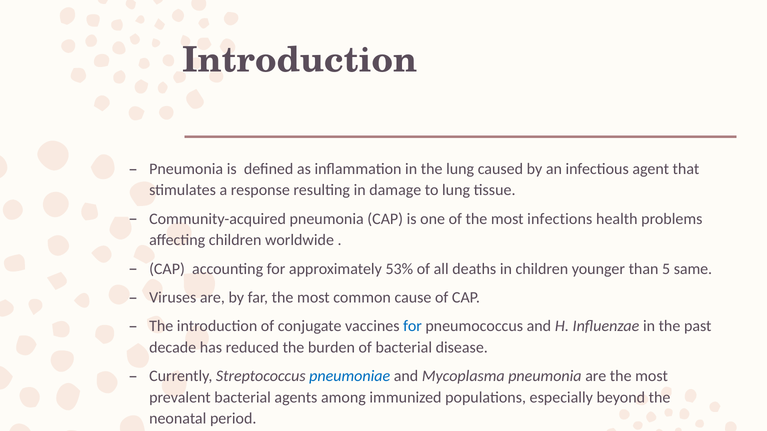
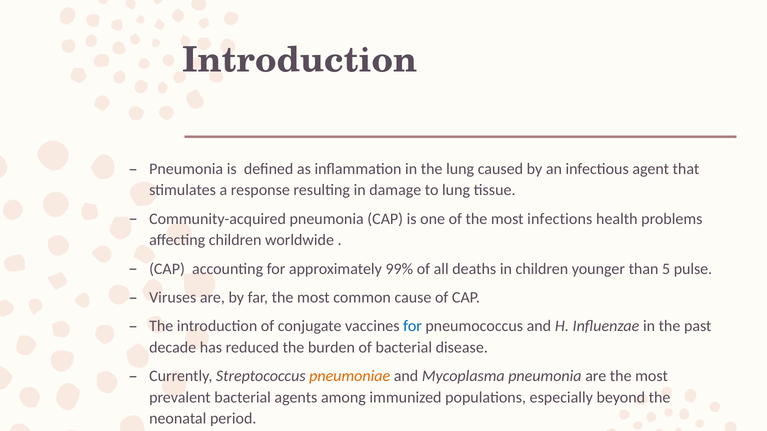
53%: 53% -> 99% (399, 269)
same: same -> pulse (693, 269)
pneumoniae colour: blue -> orange (350, 377)
